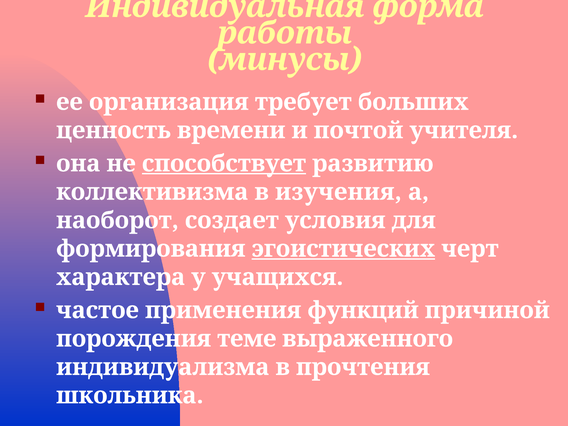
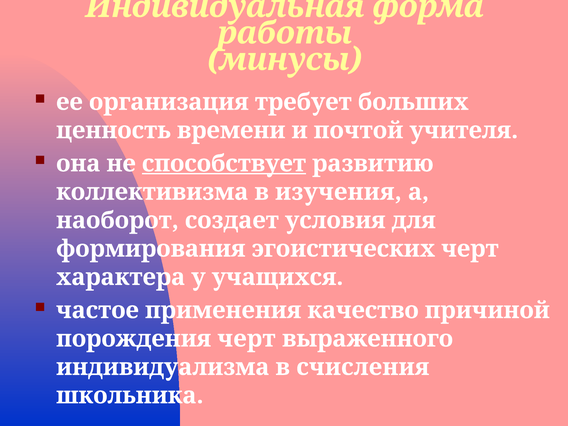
эгоистических underline: present -> none (343, 249)
функций: функций -> качество (363, 310)
порождения теме: теме -> черт (247, 339)
прочтения: прочтения -> счисления (363, 367)
